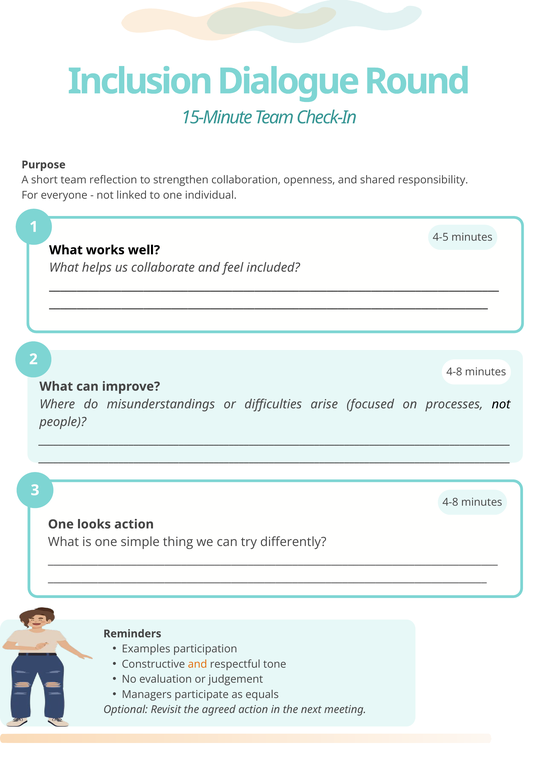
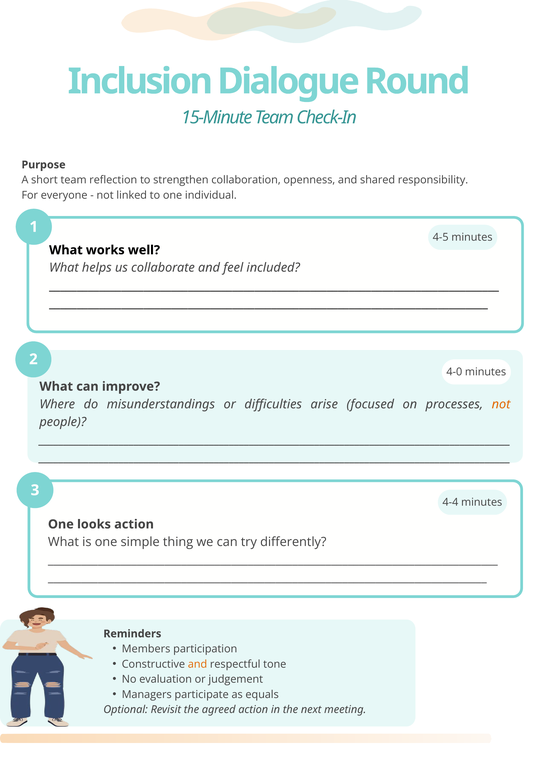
4-8: 4-8 -> 4-0 (454, 372)
not colour: black -> orange (501, 404)
4-8: 4-8 -> 4-4 (450, 502)
Examples: Examples -> Members (146, 649)
